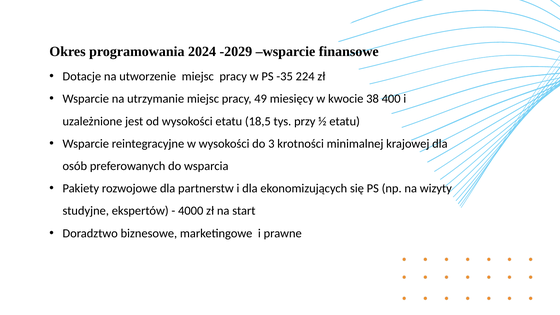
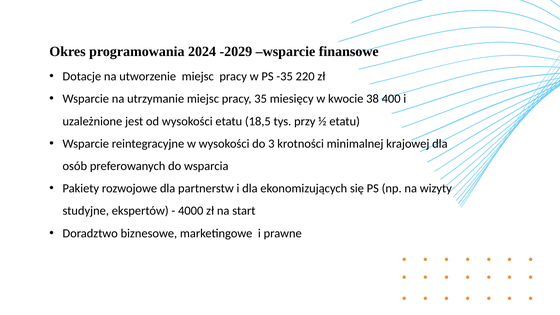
224: 224 -> 220 (305, 76)
49: 49 -> 35 (261, 99)
